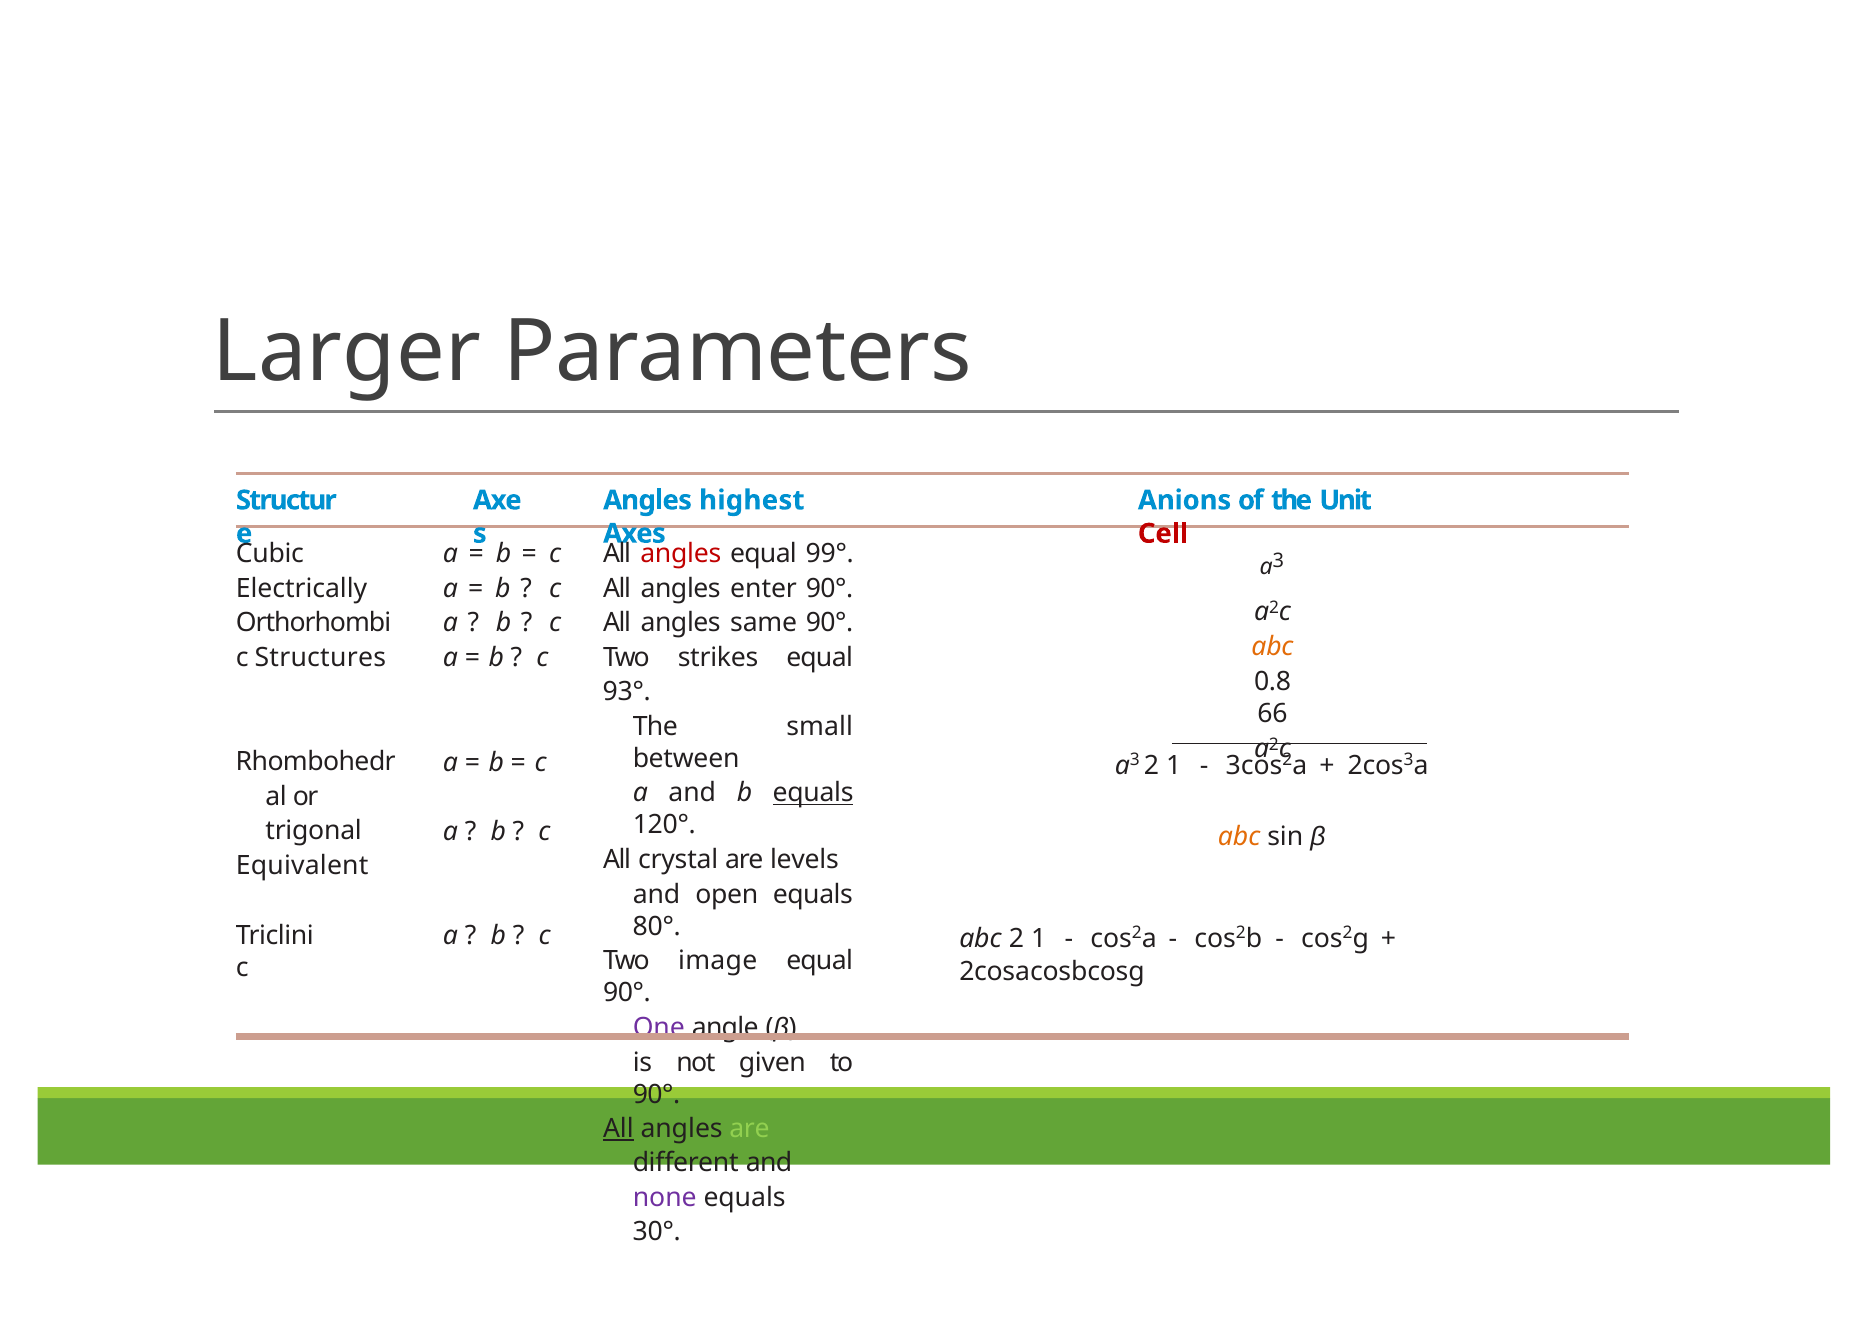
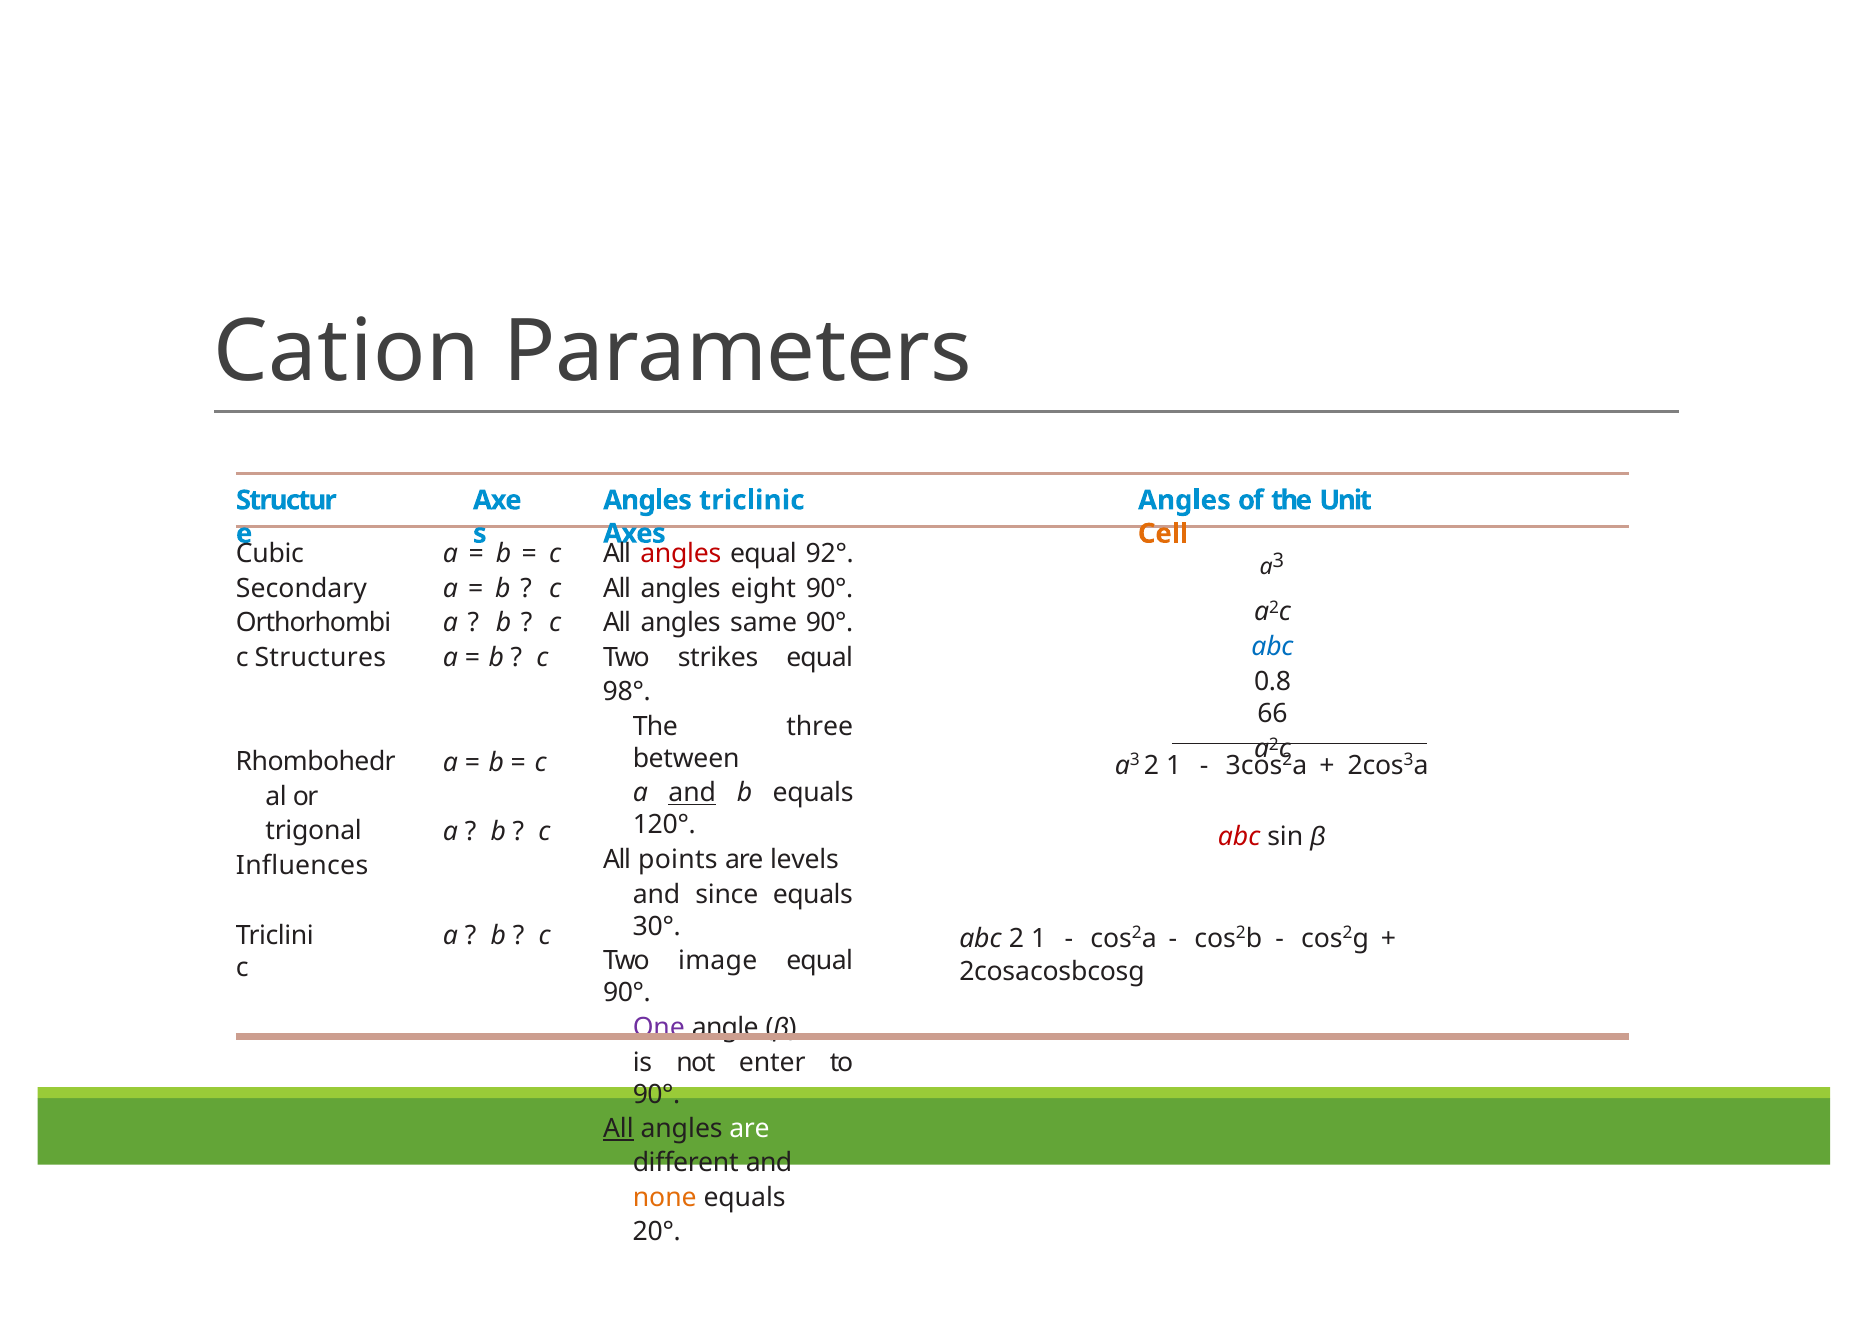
Larger: Larger -> Cation (346, 352)
highest: highest -> triclinic (752, 500)
Anions: Anions -> Angles (1184, 500)
Cell colour: red -> orange (1163, 534)
99°: 99° -> 92° (830, 554)
Electrically: Electrically -> Secondary (301, 588)
enter: enter -> eight (763, 588)
abc colour: orange -> blue (1272, 647)
93°: 93° -> 98° (627, 692)
small: small -> three (820, 726)
and underline: none -> present (692, 793)
equals underline: present -> none (813, 793)
abc colour: orange -> red (1239, 837)
crystal: crystal -> points (678, 860)
Equivalent: Equivalent -> Influences (302, 866)
open: open -> since (727, 894)
80°: 80° -> 30° (657, 926)
given: given -> enter (772, 1062)
are colour: light green -> white (749, 1129)
none colour: purple -> orange (665, 1198)
30°: 30° -> 20° (657, 1232)
